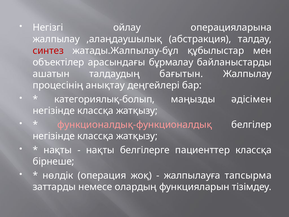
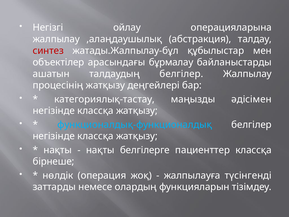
талдаудың бағытын: бағытын -> белгілер (181, 74)
процесінің анықтау: анықтау -> жатқызу (105, 85)
категориялық-болып: категориялық-болып -> категориялық-тастау (104, 99)
функционалдық-функционалдық colour: pink -> light blue (135, 124)
тапсырма: тапсырма -> түсінгенді (248, 175)
